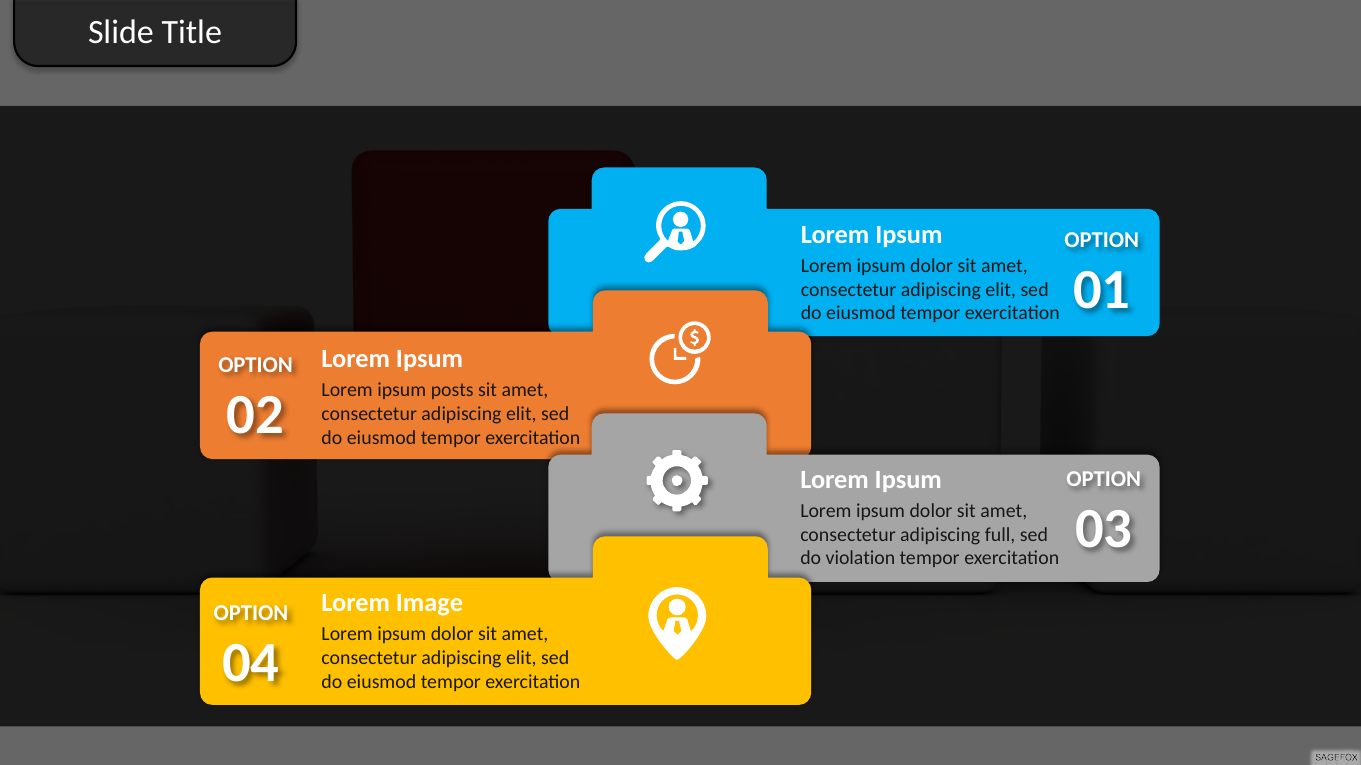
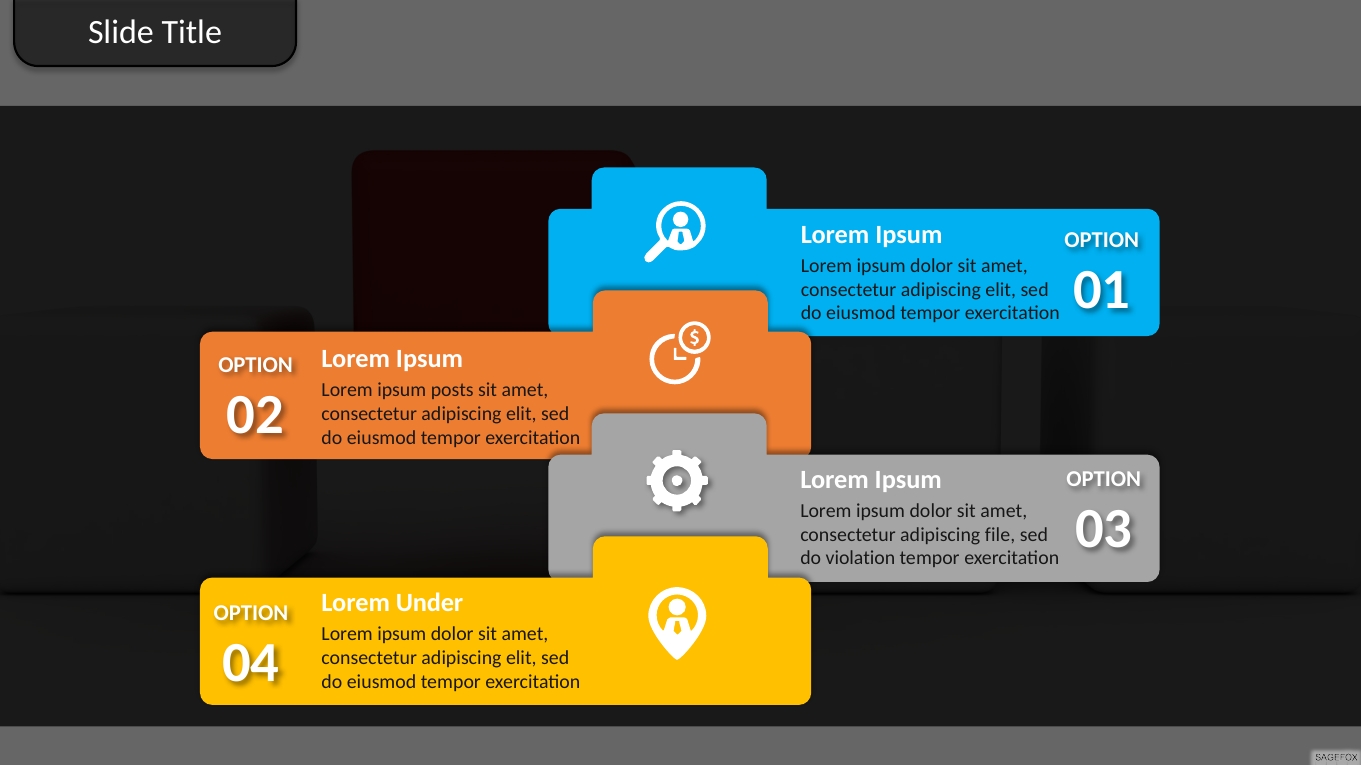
full: full -> file (1000, 535)
Image: Image -> Under (430, 604)
